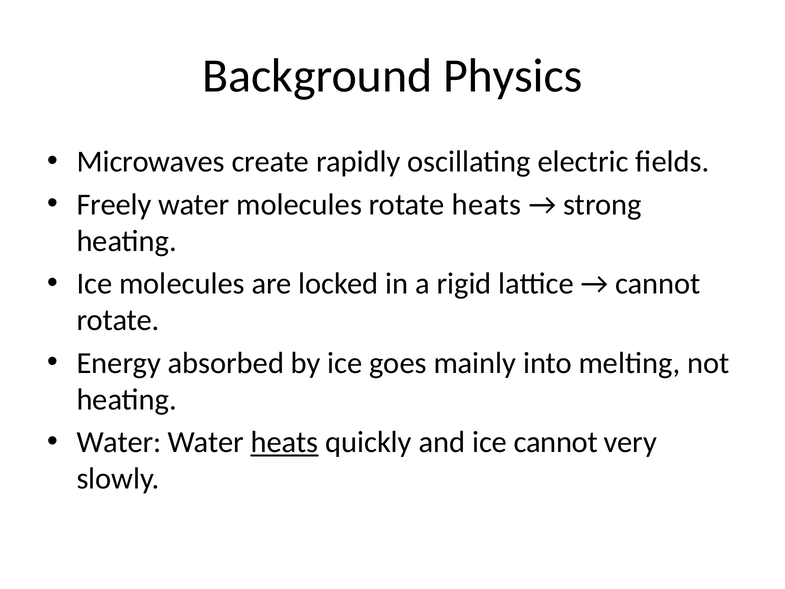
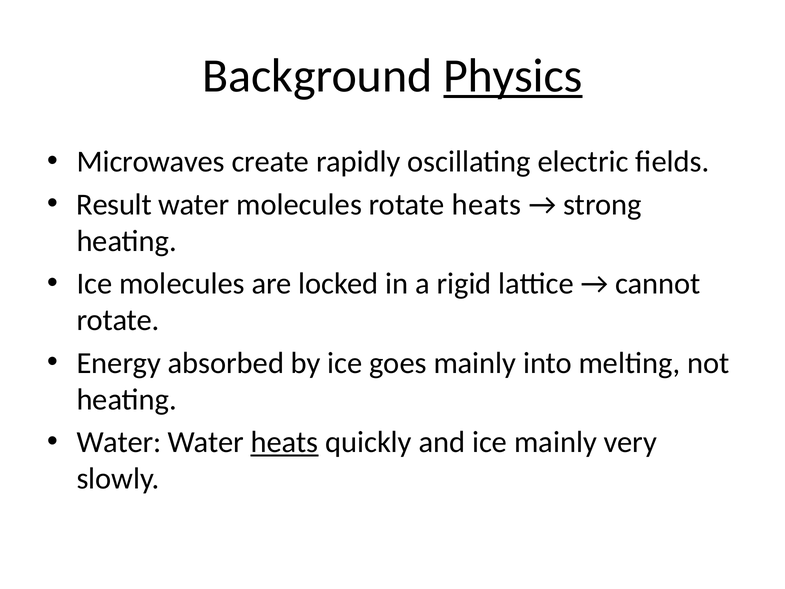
Physics underline: none -> present (513, 76)
Freely: Freely -> Result (114, 204)
ice cannot: cannot -> mainly (556, 442)
